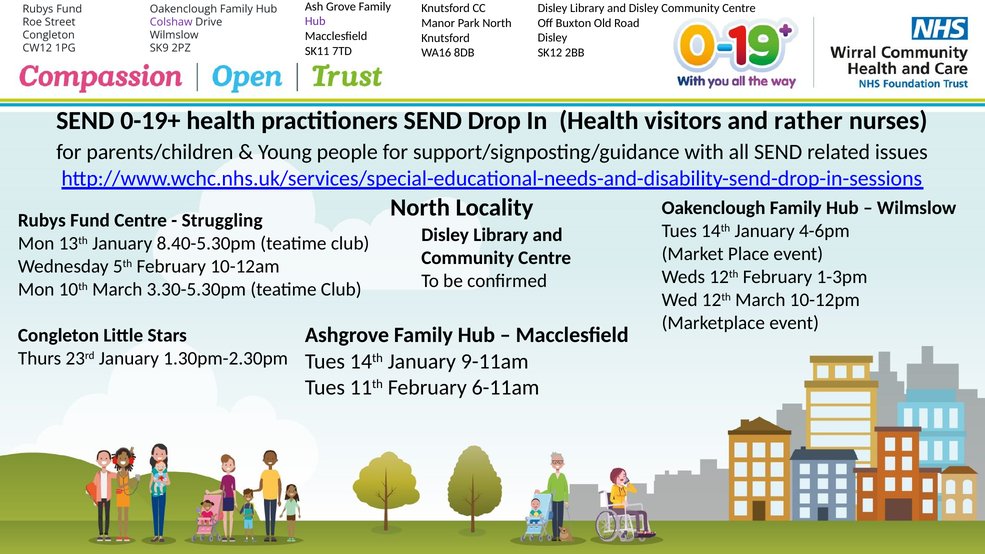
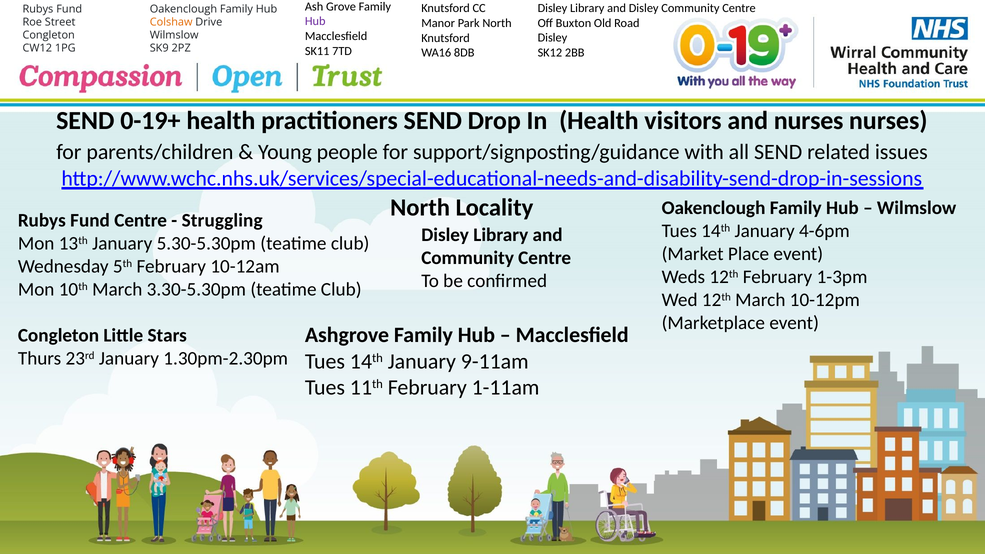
Colshaw colour: purple -> orange (171, 22)
and rather: rather -> nurses (809, 121)
8.40-5.30pm: 8.40-5.30pm -> 5.30-5.30pm (206, 244)
6-11am: 6-11am -> 1-11am (506, 388)
